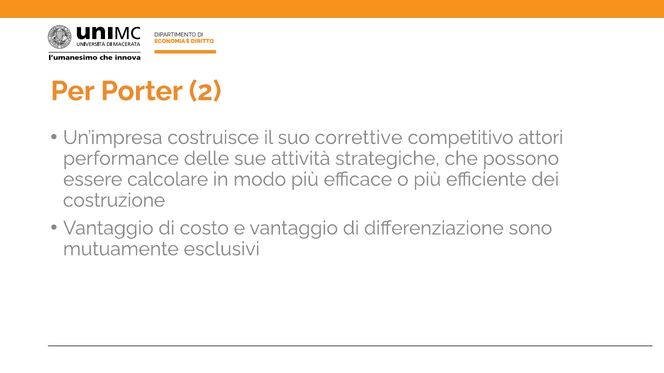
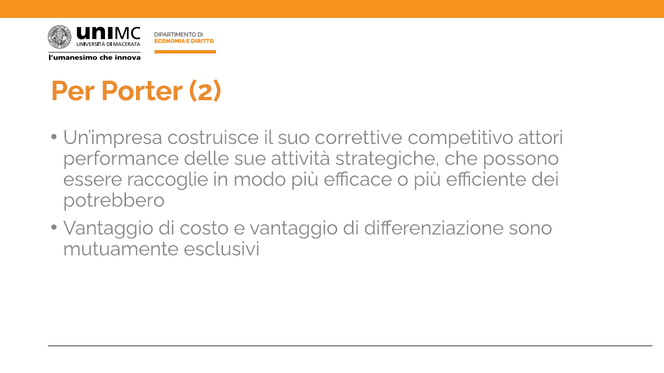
calcolare: calcolare -> raccoglie (168, 180)
costruzione: costruzione -> potrebbero (114, 201)
